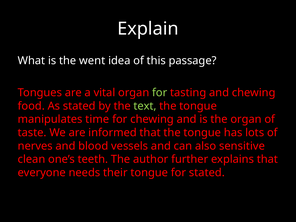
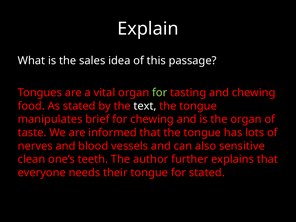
went: went -> sales (92, 61)
text colour: light green -> white (145, 106)
time: time -> brief (97, 119)
